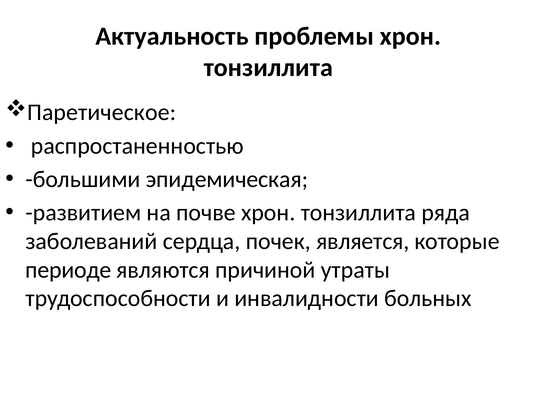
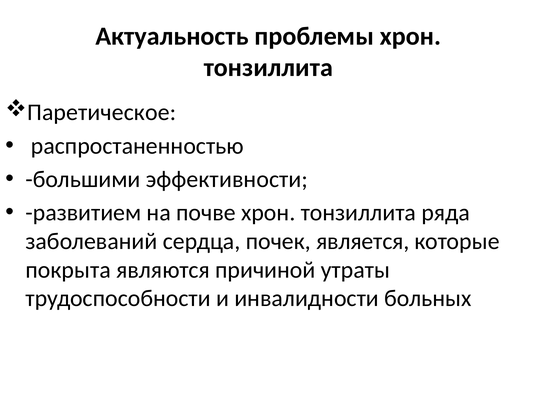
эпидемическая: эпидемическая -> эффективности (227, 180)
периоде: периоде -> покрыта (68, 270)
